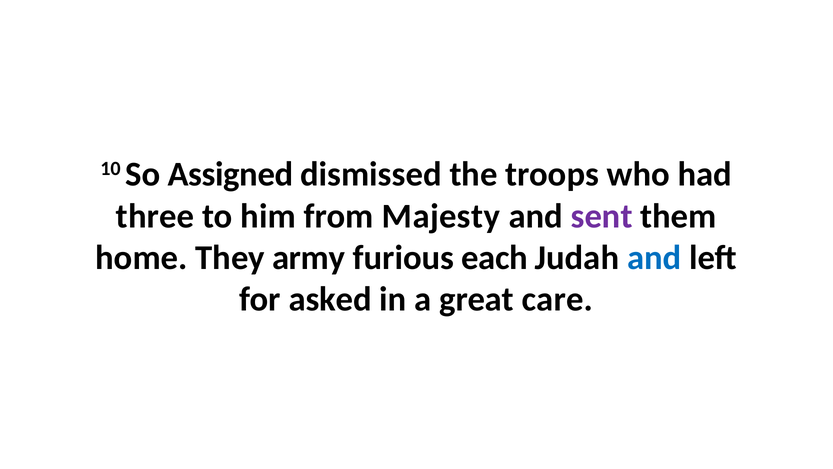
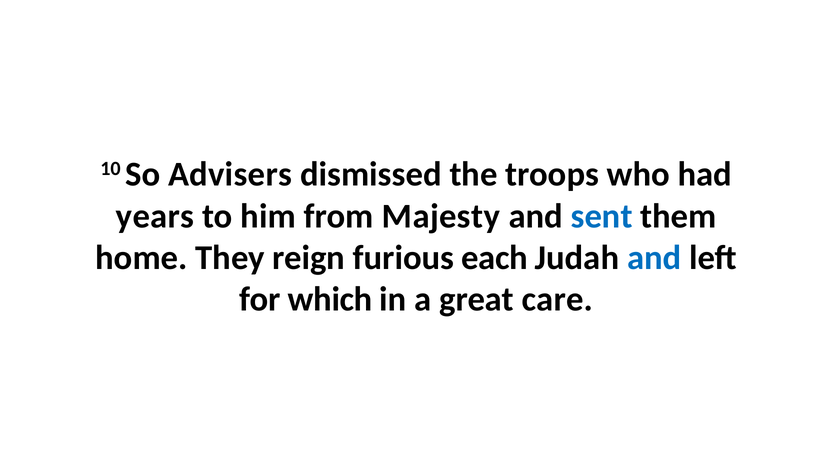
Assigned: Assigned -> Advisers (230, 174)
three: three -> years (155, 216)
sent colour: purple -> blue (602, 216)
army: army -> reign (309, 258)
asked: asked -> which (330, 299)
